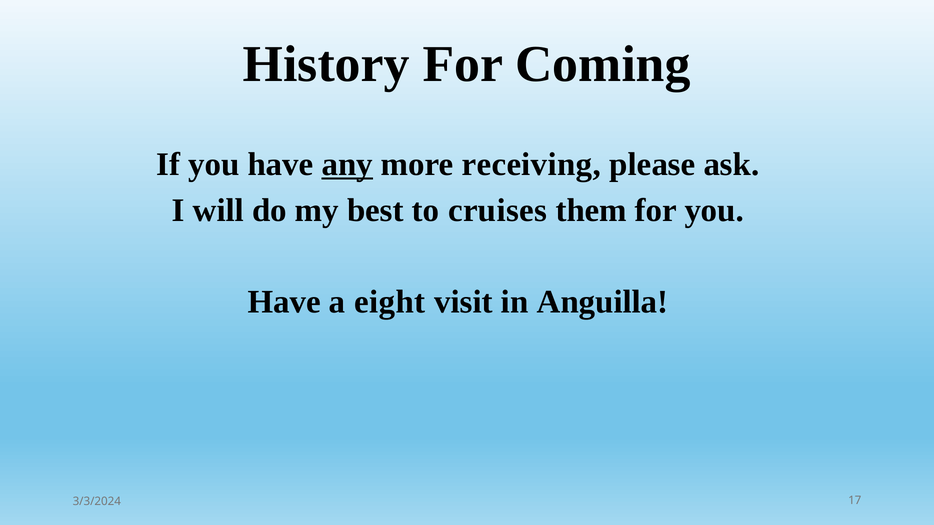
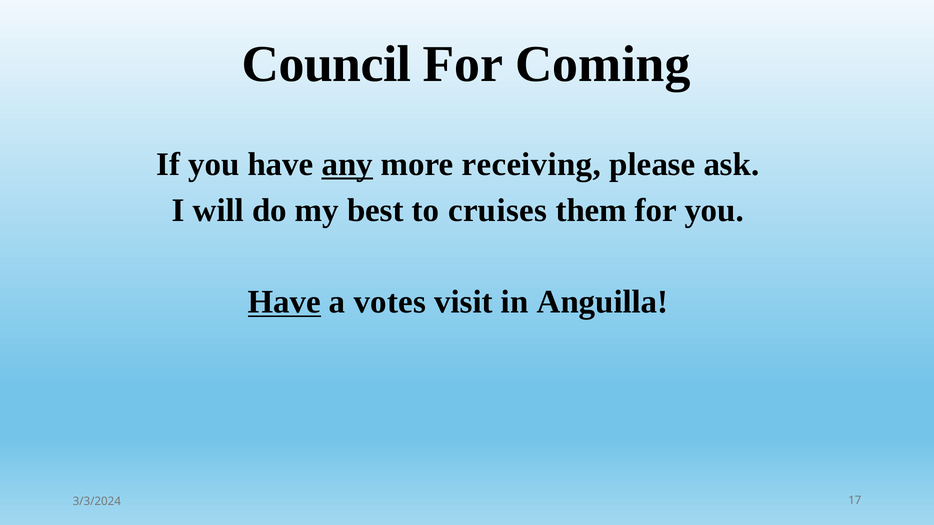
History: History -> Council (327, 64)
Have underline: none -> present (284, 302)
eight: eight -> votes (390, 302)
